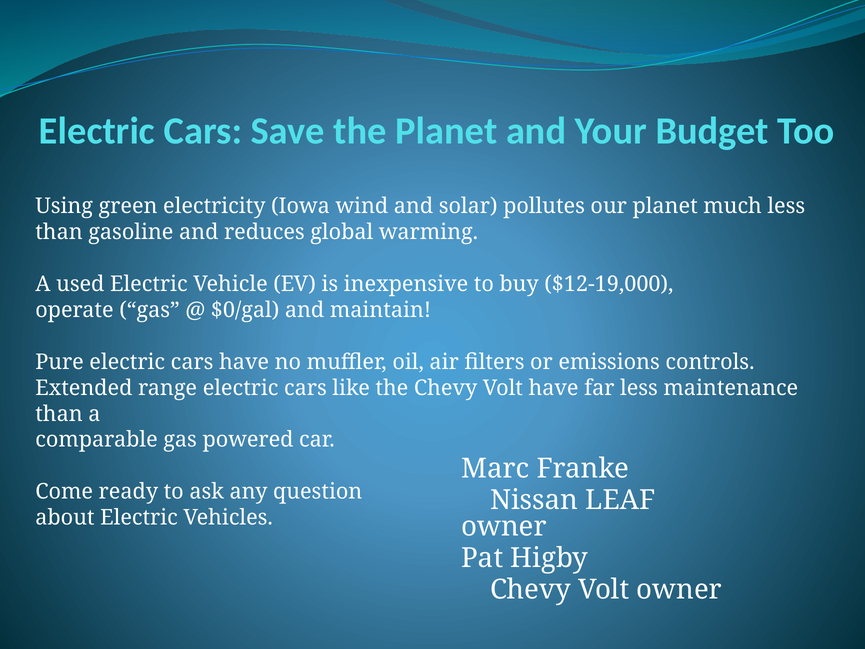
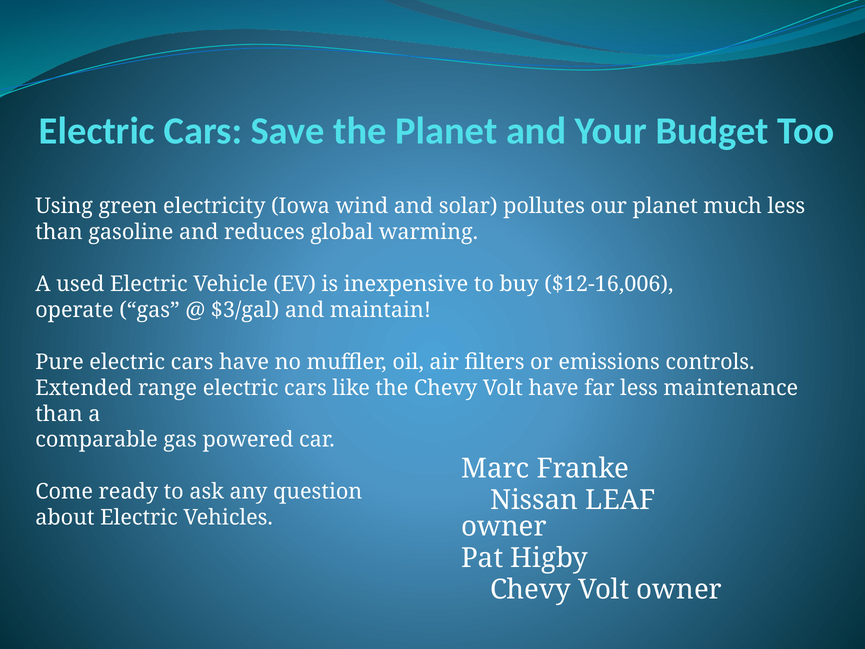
$12-19,000: $12-19,000 -> $12-16,006 (609, 284)
$0/gal: $0/gal -> $3/gal (245, 310)
